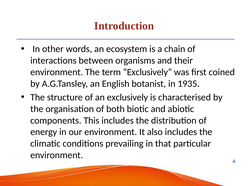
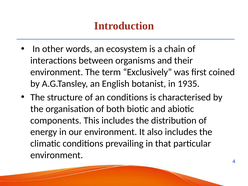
an exclusively: exclusively -> conditions (127, 97)
